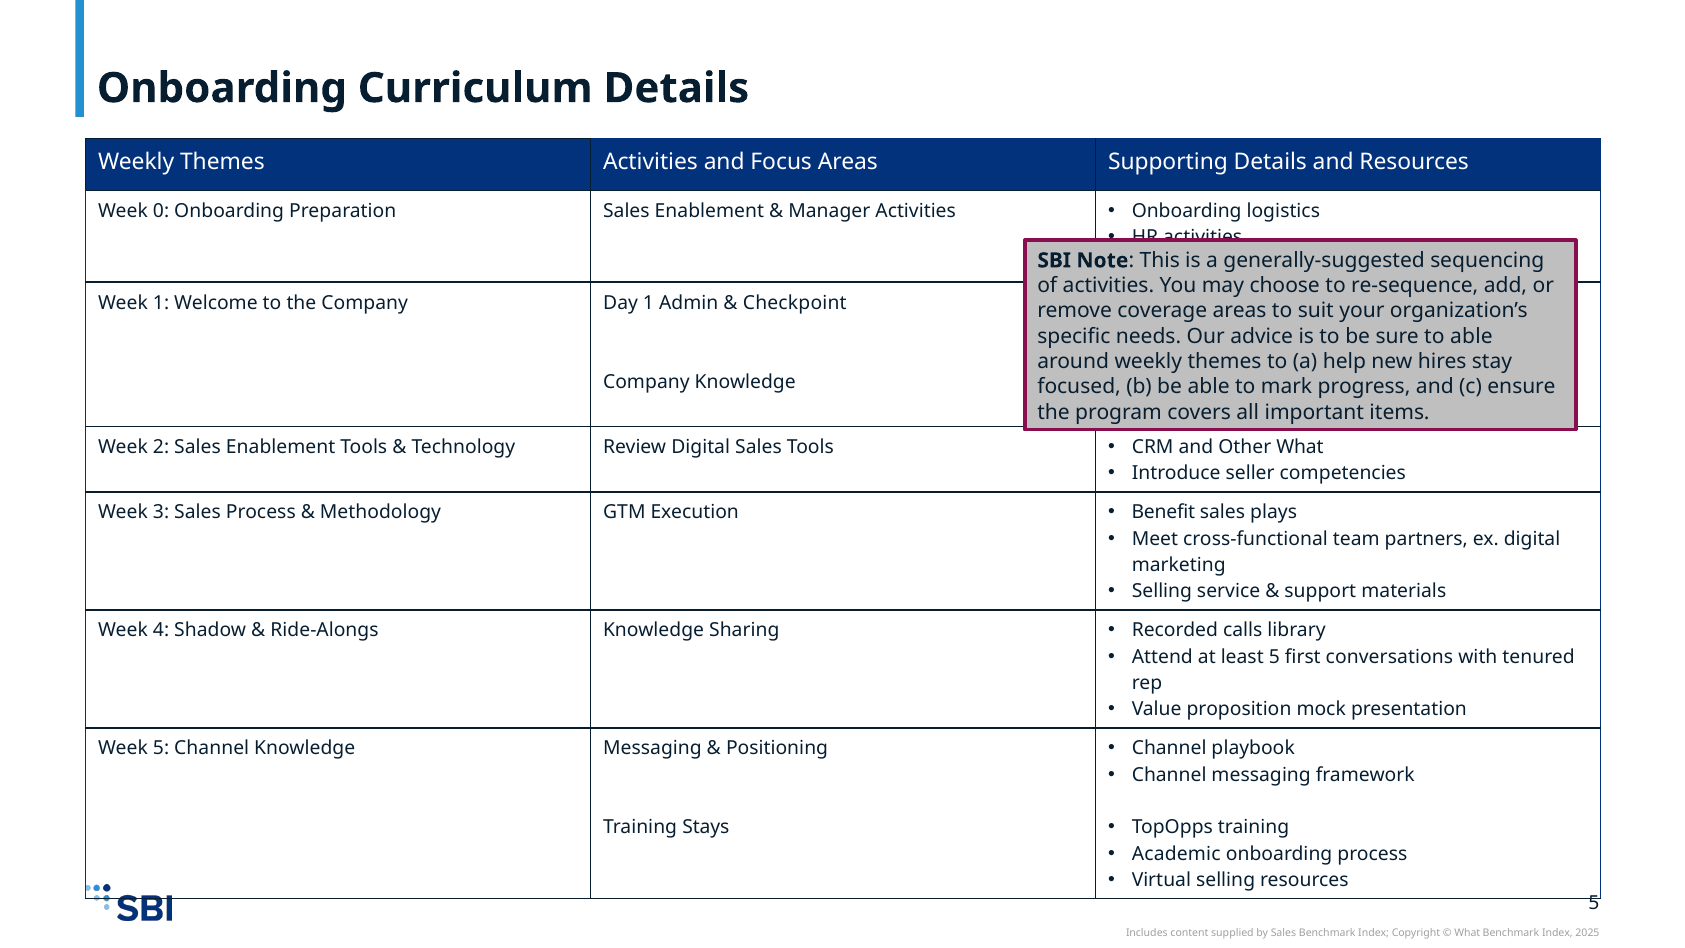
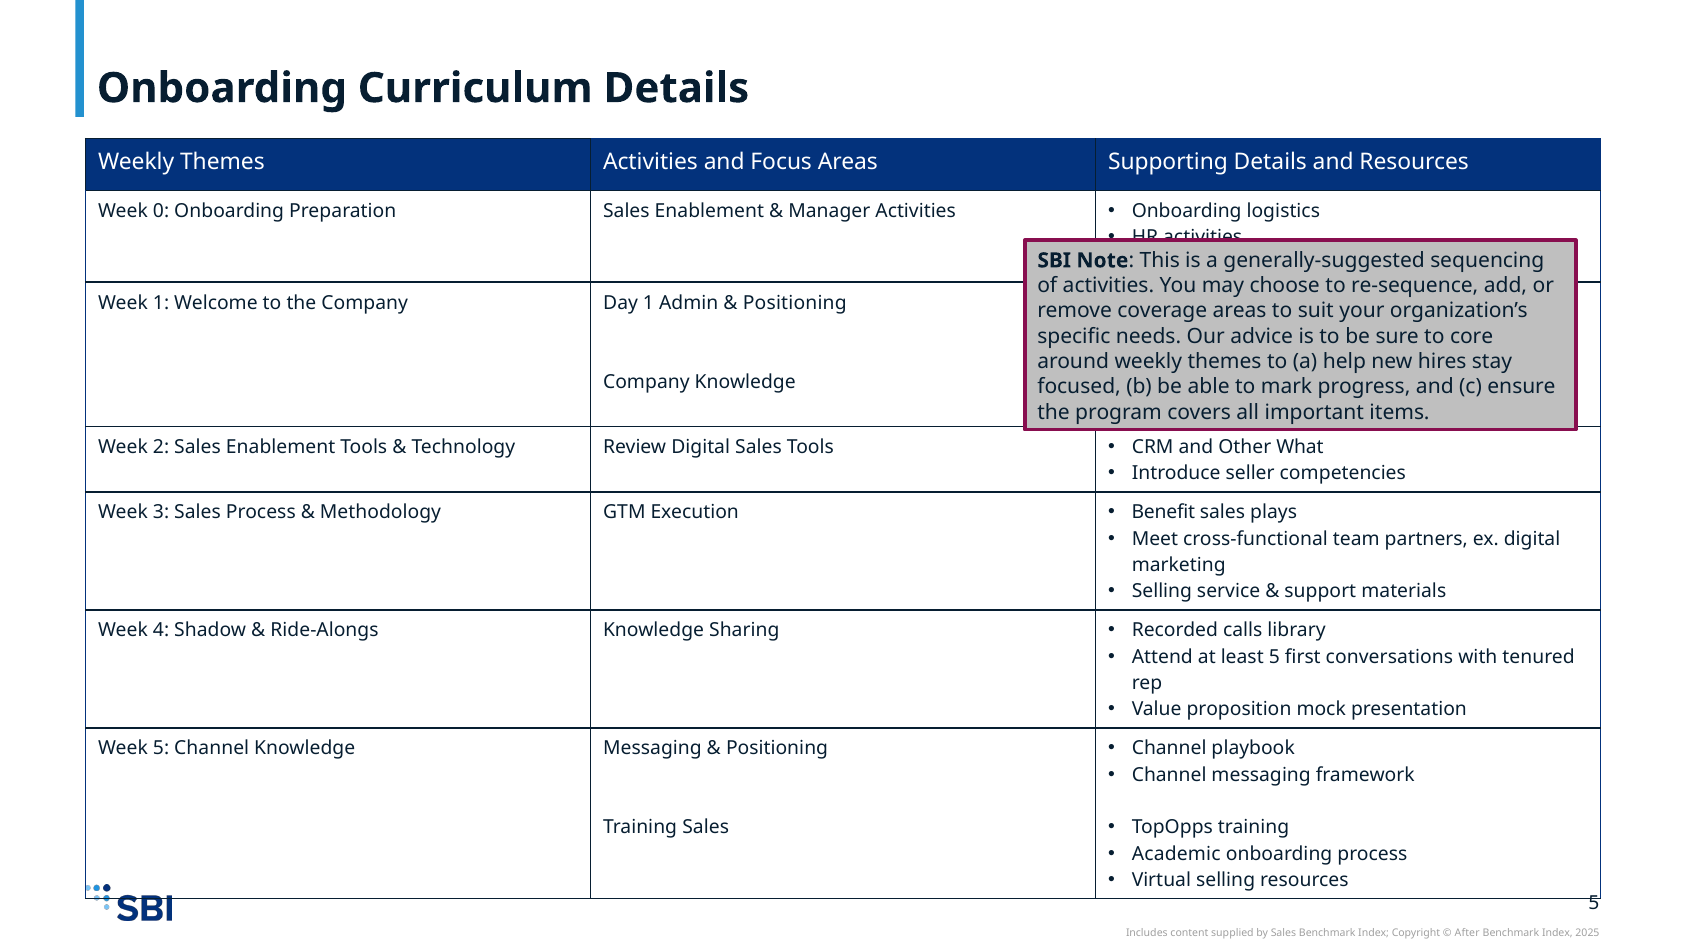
Checkpoint: Checkpoint -> Positioning (795, 303)
to able: able -> core (1472, 336)
Training Stays: Stays -> Sales (706, 827)
What: What -> After (1467, 933)
